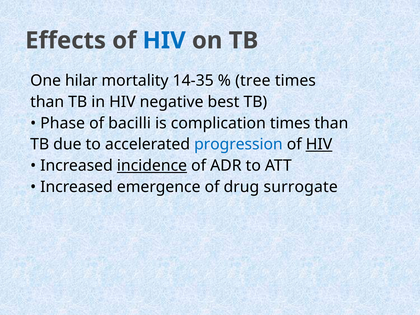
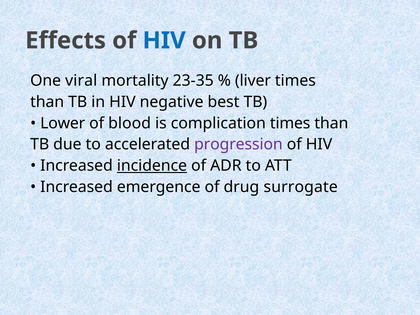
hilar: hilar -> viral (81, 81)
14-35: 14-35 -> 23-35 (193, 81)
tree: tree -> liver (253, 81)
Phase: Phase -> Lower (63, 123)
bacilli: bacilli -> blood (130, 123)
progression colour: blue -> purple (238, 144)
HIV underline: present -> none (319, 144)
